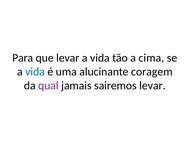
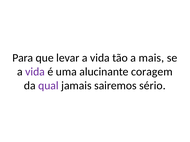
cima: cima -> mais (151, 58)
vida colour: blue -> purple (35, 72)
sairemos levar: levar -> sério (152, 86)
